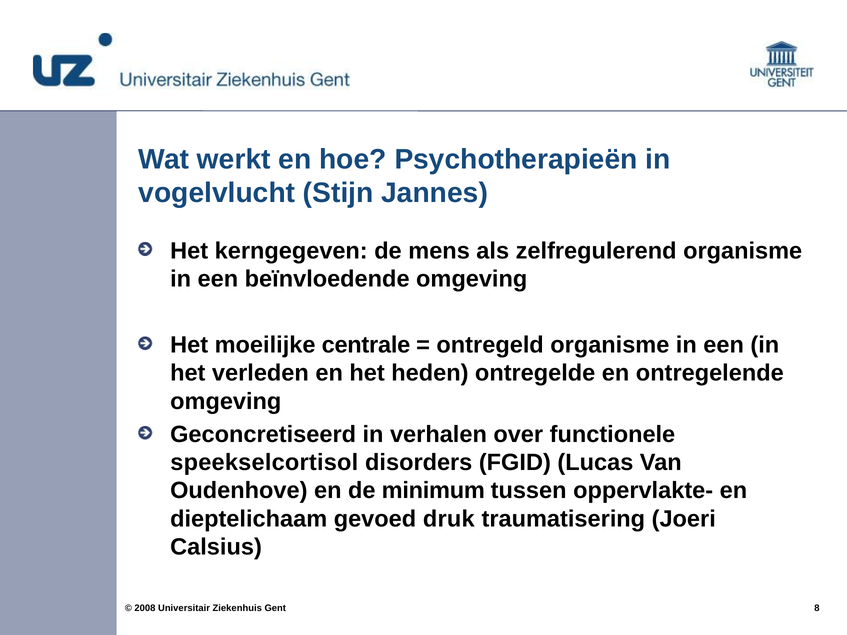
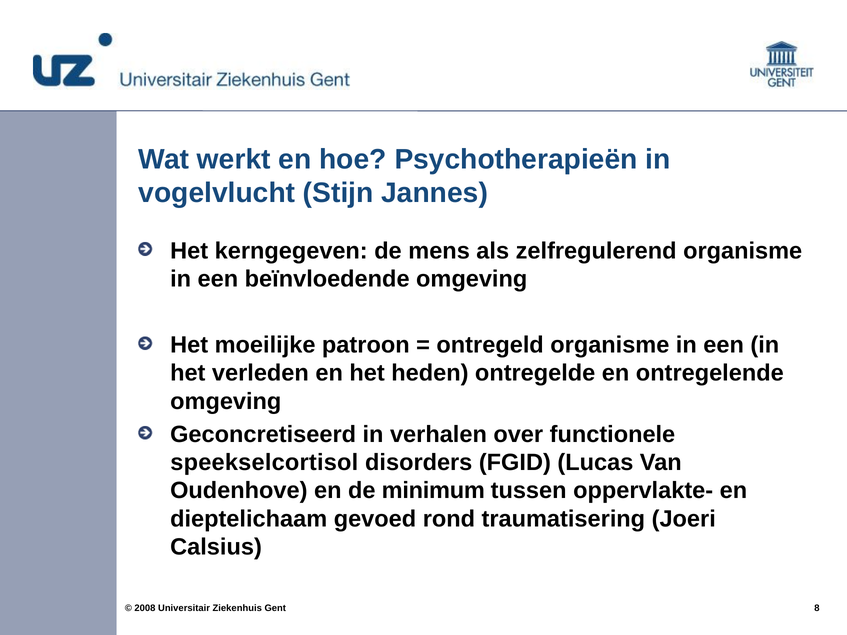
centrale: centrale -> patroon (366, 345)
druk: druk -> rond (449, 519)
